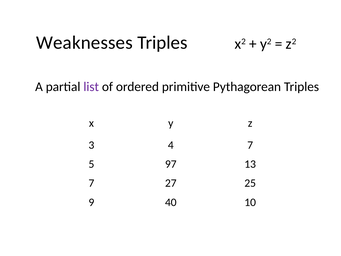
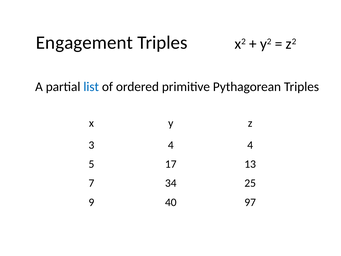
Weaknesses: Weaknesses -> Engagement (84, 43)
list colour: purple -> blue (91, 87)
4 7: 7 -> 4 (250, 145)
97: 97 -> 17 (171, 164)
27: 27 -> 34 (171, 183)
10: 10 -> 97 (250, 202)
